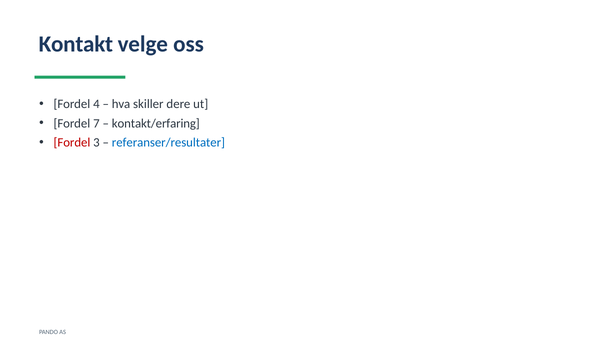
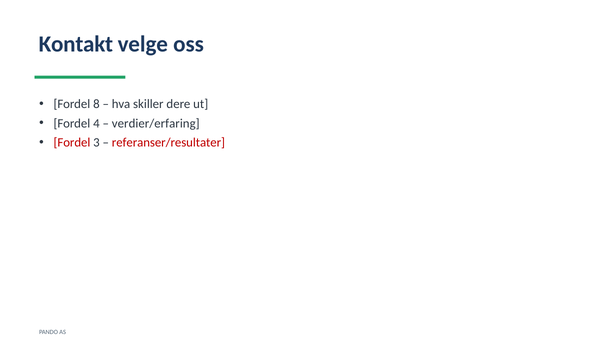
4: 4 -> 8 (96, 104)
7: 7 -> 4 (96, 123)
kontakt/erfaring: kontakt/erfaring -> verdier/erfaring (156, 123)
referanser/resultater colour: blue -> red (168, 143)
